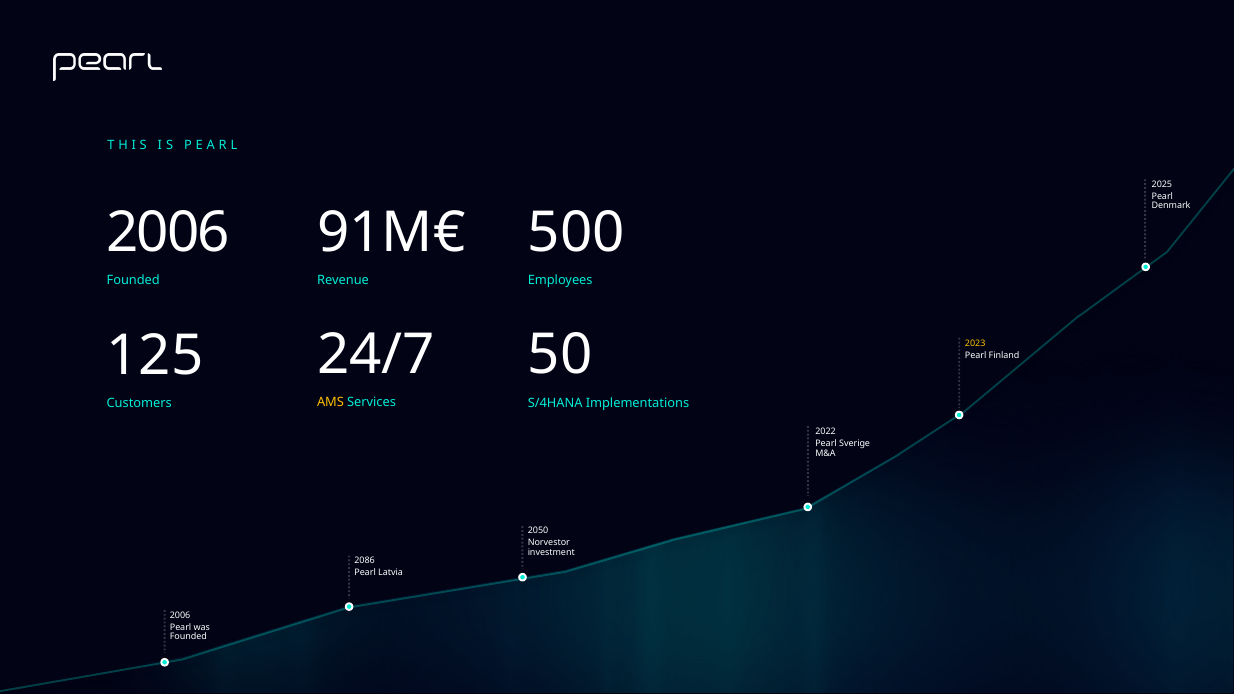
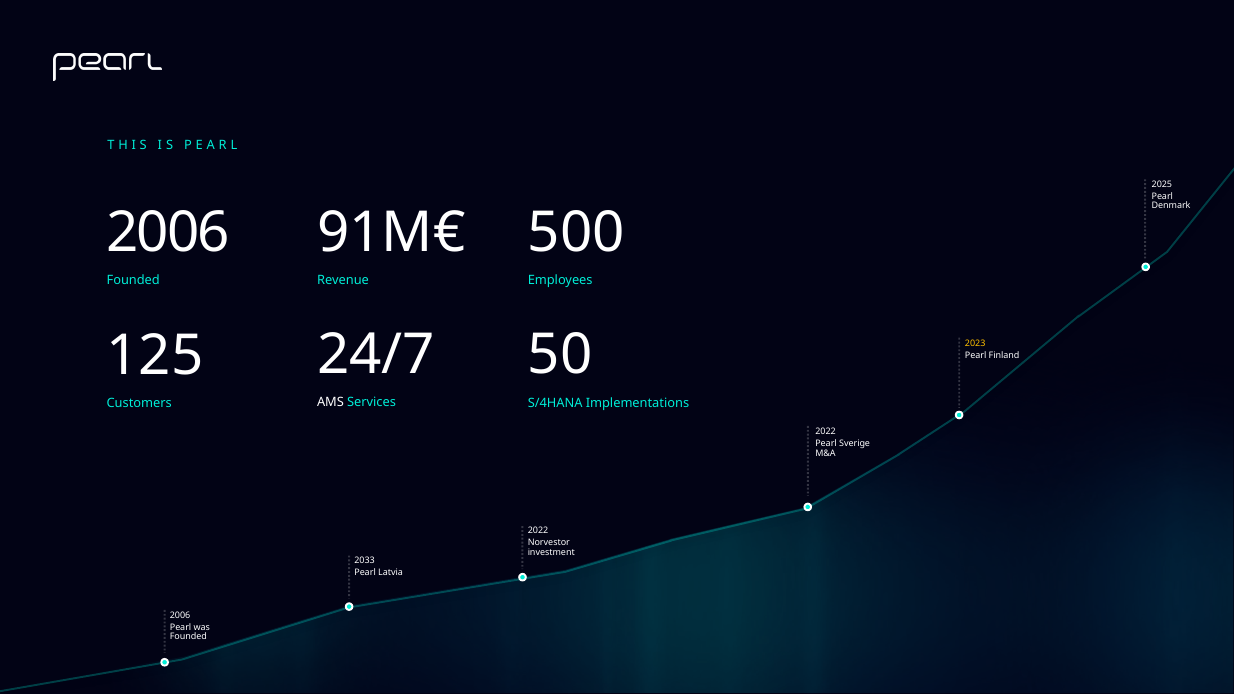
AMS colour: yellow -> white (331, 403)
2050: 2050 -> 2022 (538, 531)
2086: 2086 -> 2033 (365, 560)
